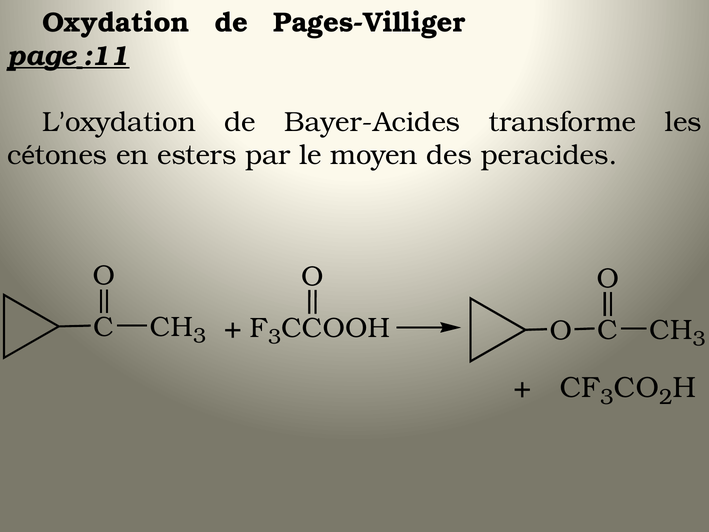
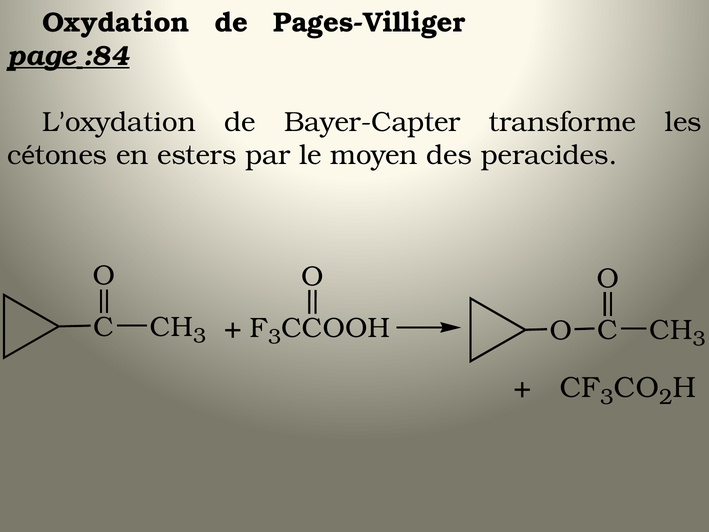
:11: :11 -> :84 (106, 56)
Bayer-Acides: Bayer-Acides -> Bayer-Capter (372, 122)
